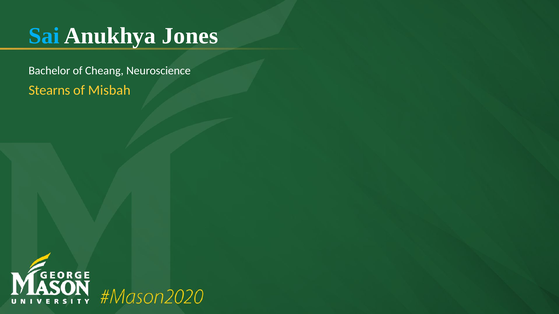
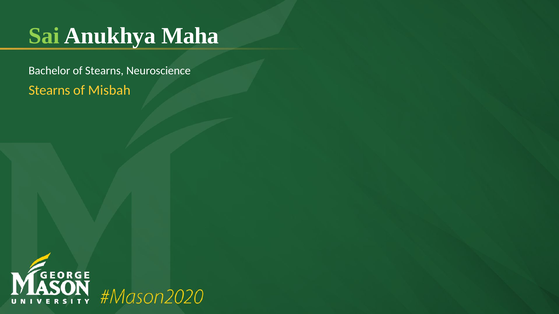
Sai colour: light blue -> light green (44, 36)
Jones: Jones -> Maha (190, 36)
of Cheang: Cheang -> Stearns (104, 71)
